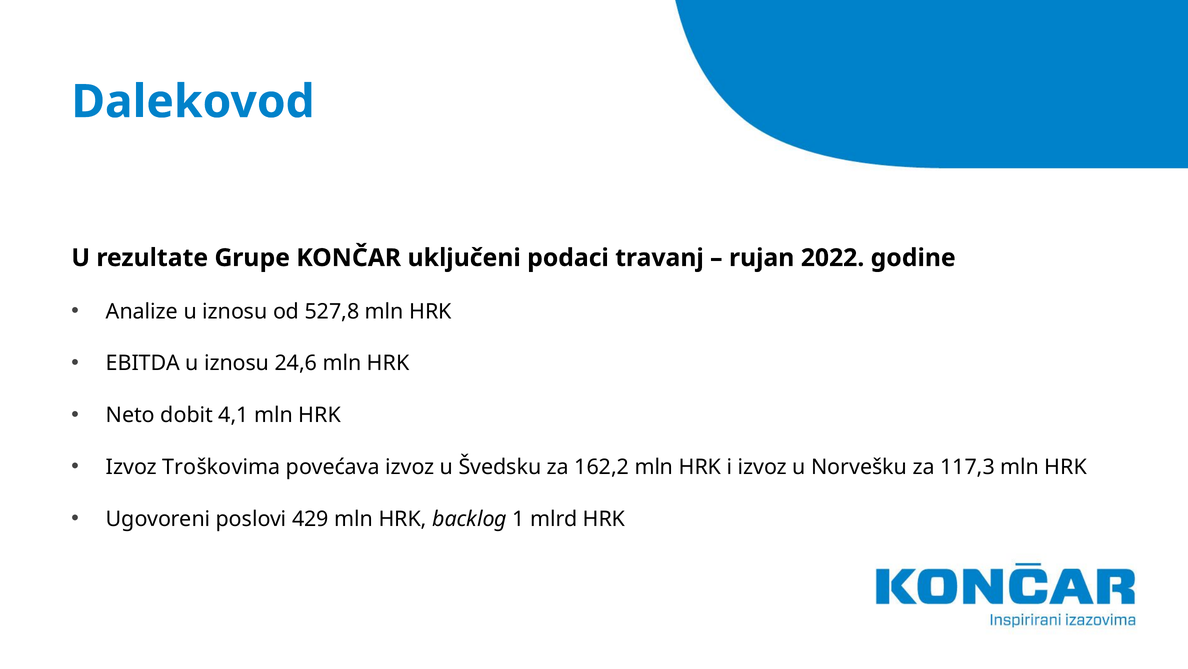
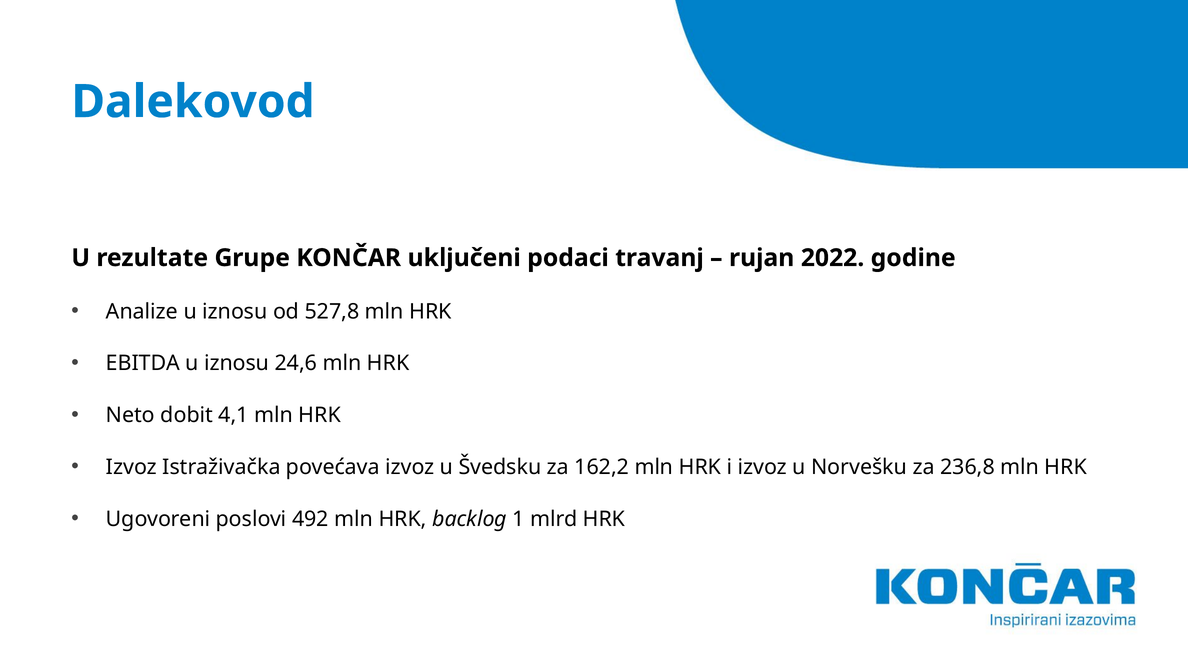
Troškovima: Troškovima -> Istraživačka (221, 467)
117,3: 117,3 -> 236,8 (967, 467)
429: 429 -> 492 (310, 518)
